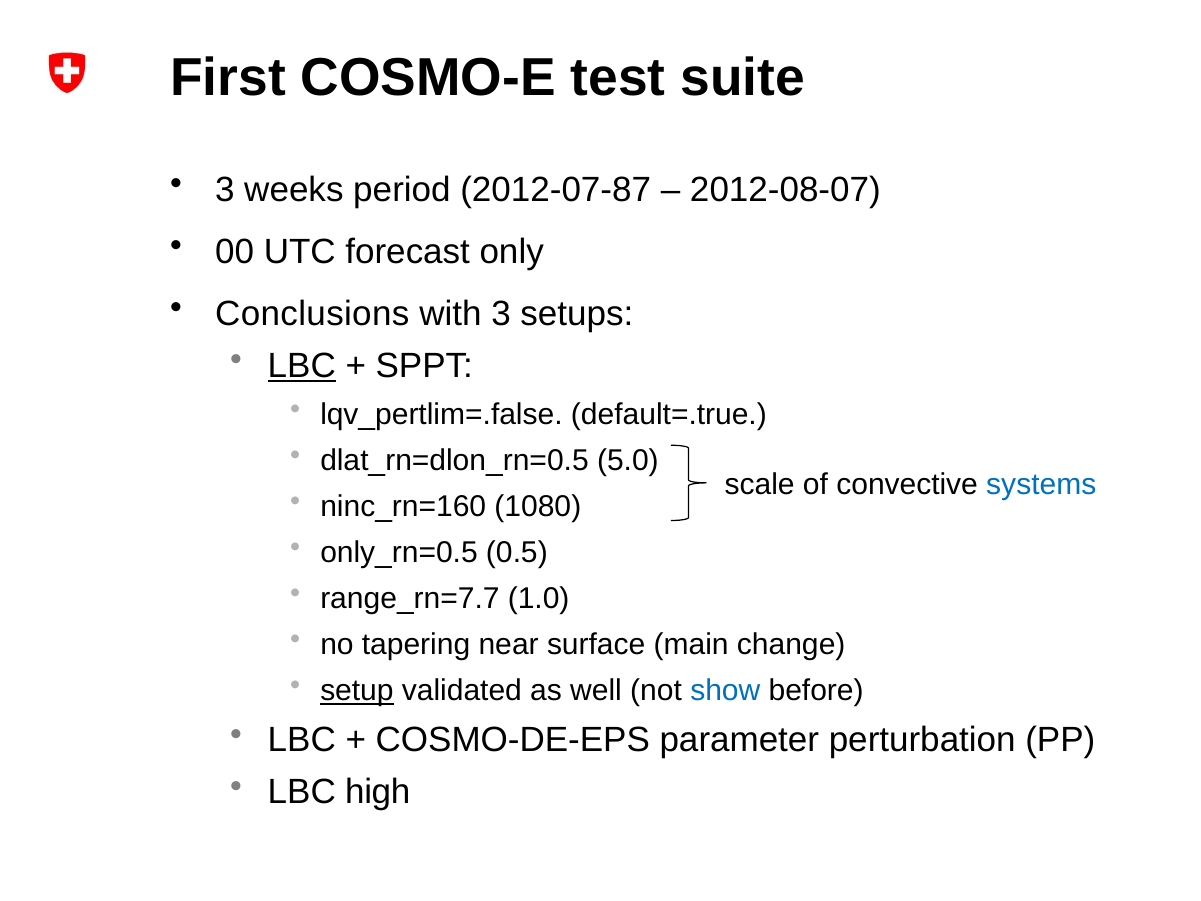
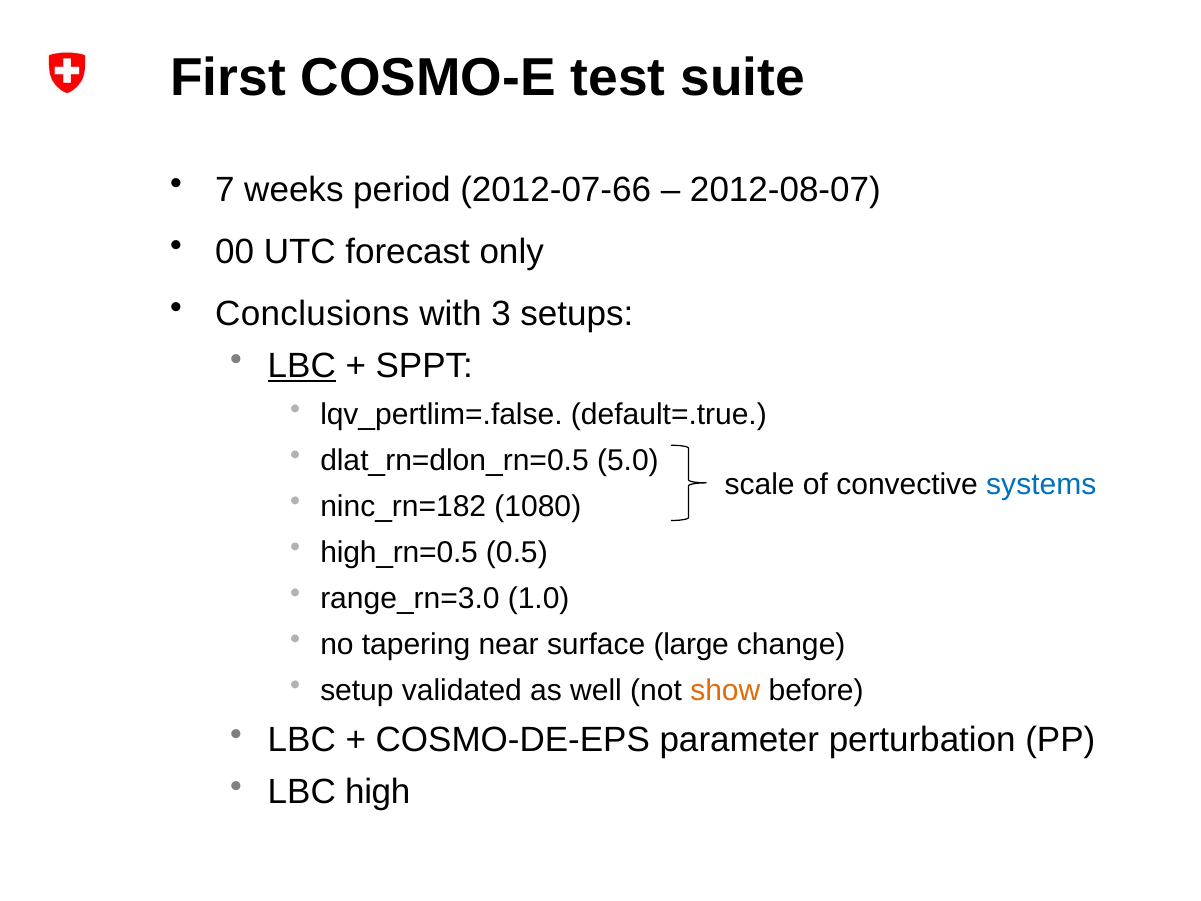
3: 3 -> 7 (225, 189)
2012-07-87: 2012-07-87 -> 2012-07-66 (556, 189)
ninc_rn=160: ninc_rn=160 -> ninc_rn=182 (403, 506)
only_rn=0.5: only_rn=0.5 -> high_rn=0.5 (399, 552)
range_rn=7.7: range_rn=7.7 -> range_rn=3.0 (410, 598)
main: main -> large (691, 645)
setup underline: present -> none (357, 691)
show colour: blue -> orange (725, 691)
